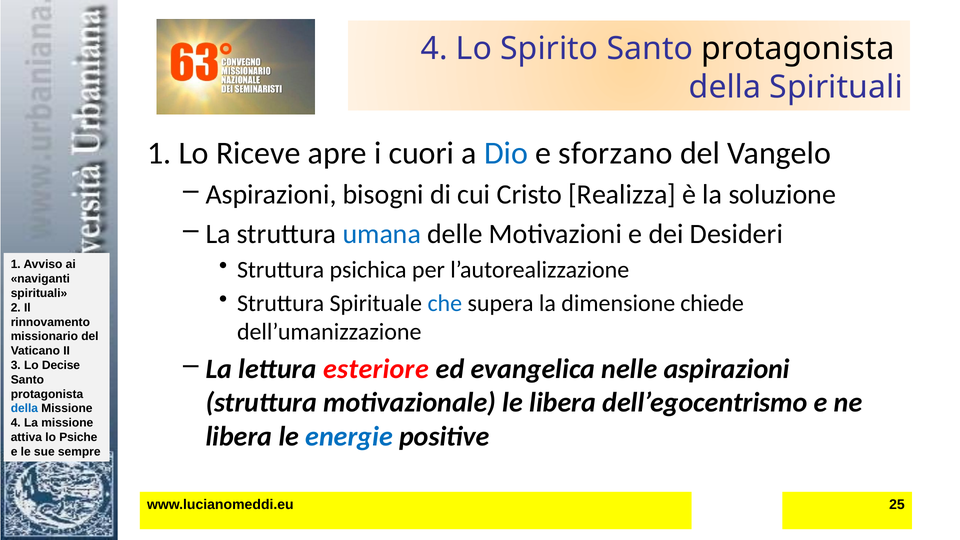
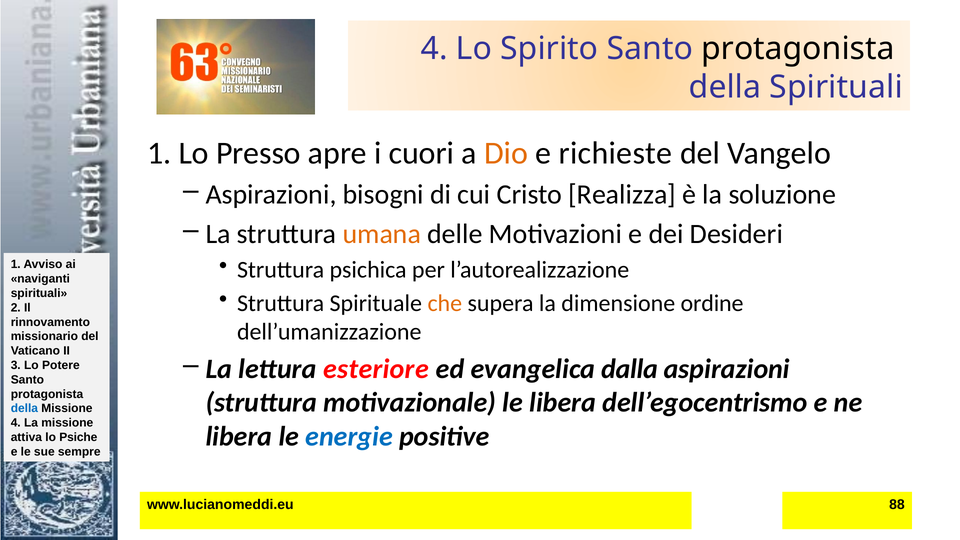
Riceve: Riceve -> Presso (258, 153)
Dio colour: blue -> orange (506, 153)
sforzano: sforzano -> richieste (615, 153)
umana colour: blue -> orange (382, 234)
che colour: blue -> orange (445, 303)
chiede: chiede -> ordine (712, 303)
nelle: nelle -> dalla (630, 369)
Decise: Decise -> Potere (61, 365)
25: 25 -> 88 (897, 505)
